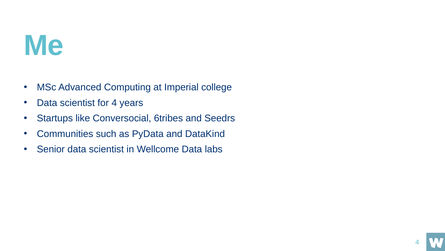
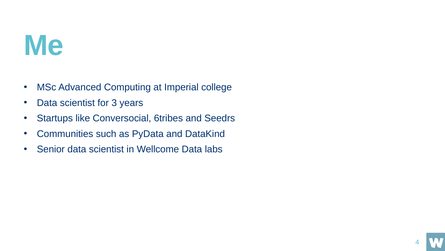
for 4: 4 -> 3 (114, 103)
